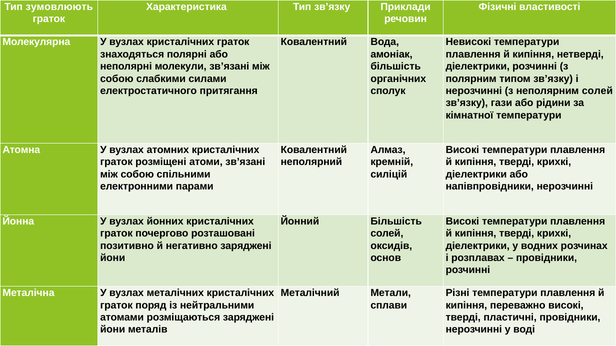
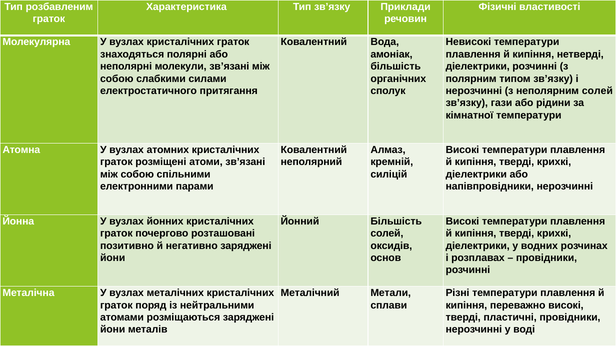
зумовлюють: зумовлюють -> розбавленим (59, 7)
